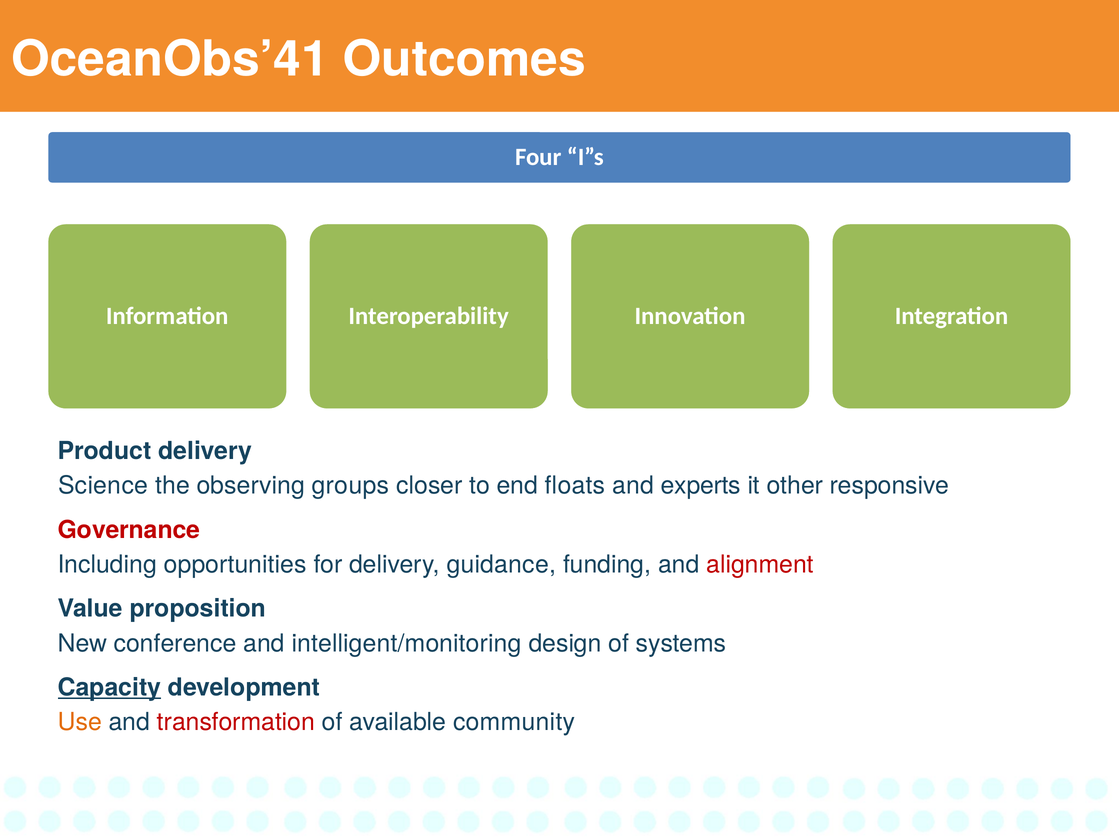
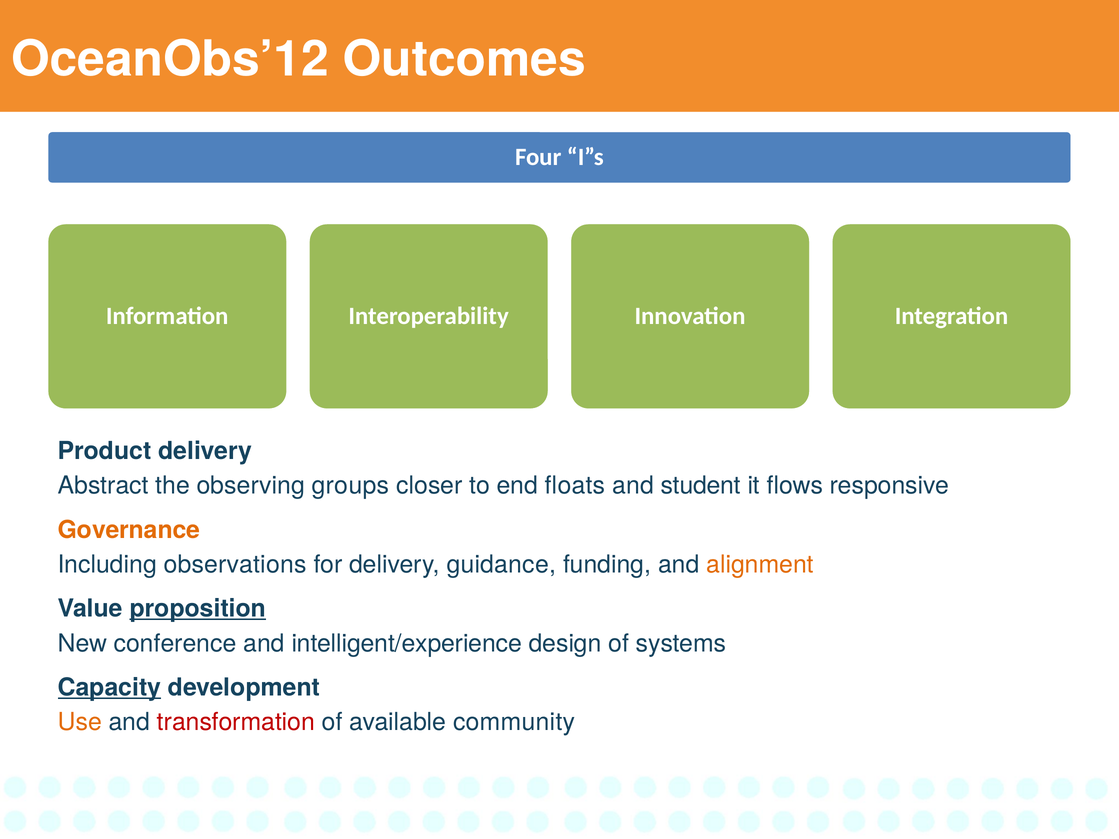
OceanObs’41: OceanObs’41 -> OceanObs’12 (170, 59)
Science: Science -> Abstract (103, 486)
experts: experts -> student (701, 486)
other: other -> flows (795, 486)
Governance colour: red -> orange (129, 530)
opportunities: opportunities -> observations (235, 565)
alignment colour: red -> orange (760, 565)
proposition underline: none -> present (198, 609)
intelligent/monitoring: intelligent/monitoring -> intelligent/experience (407, 644)
